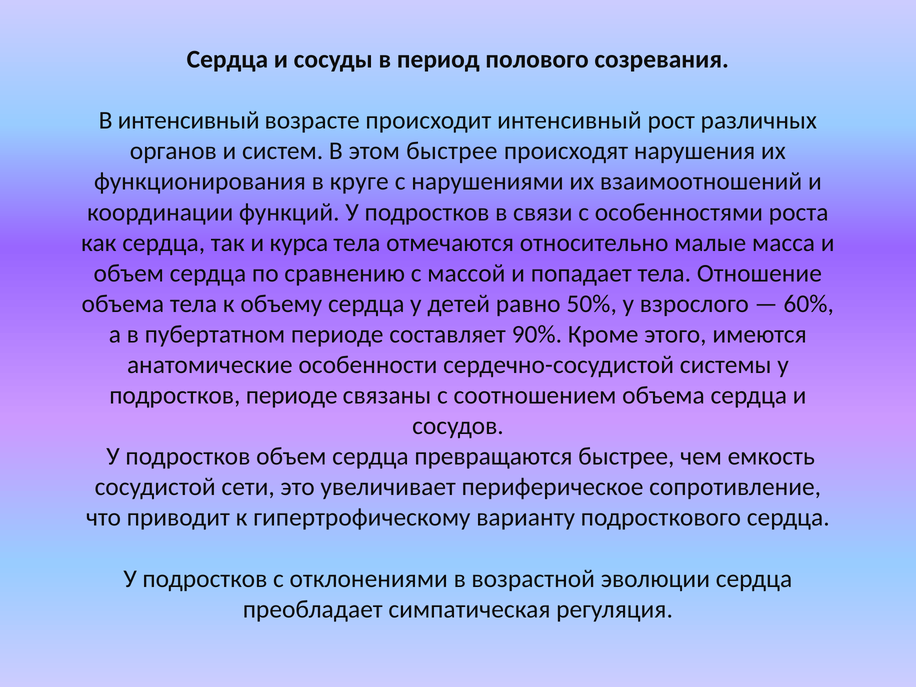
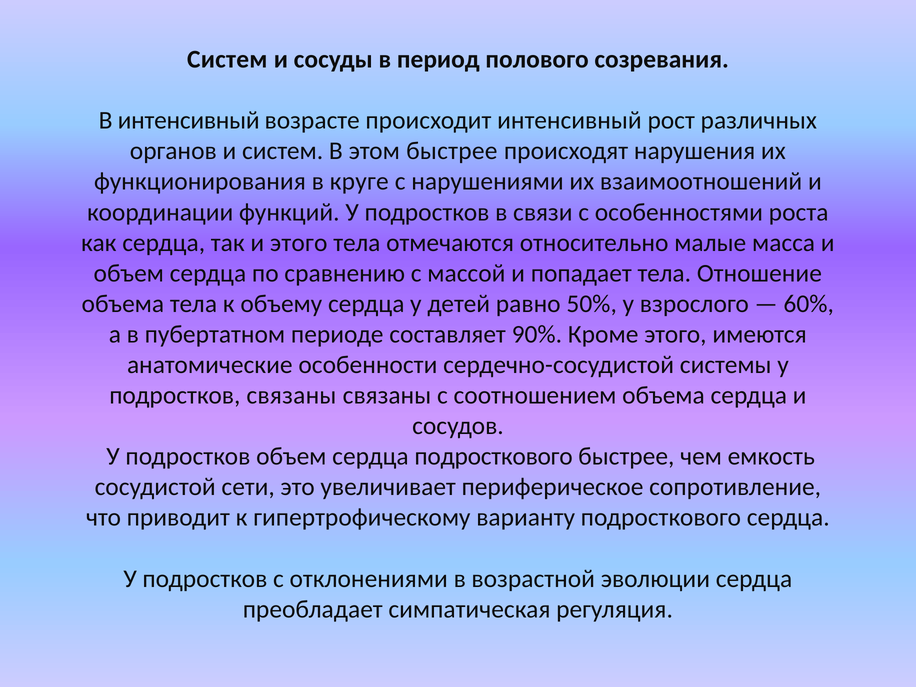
Сердца: Сердца -> Систем (227, 59)
и курса: курса -> этого (299, 243)
подростков периоде: периоде -> связаны (291, 395)
сердца превращаются: превращаются -> подросткового (494, 456)
